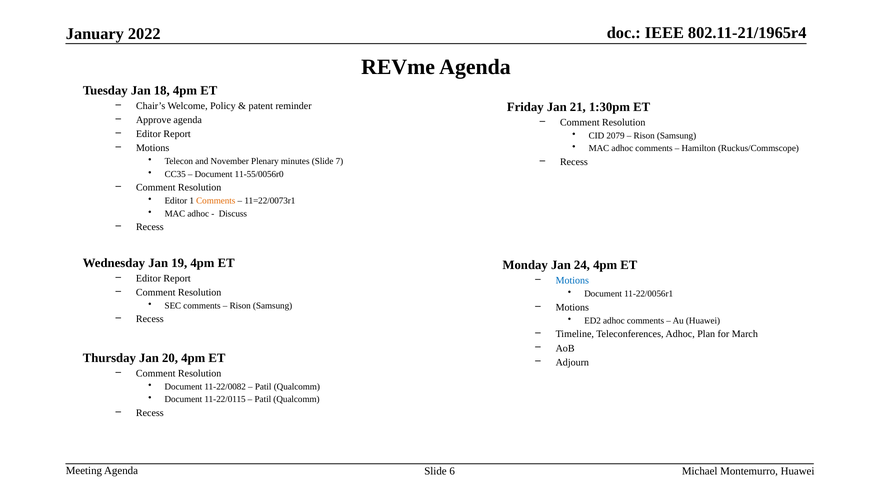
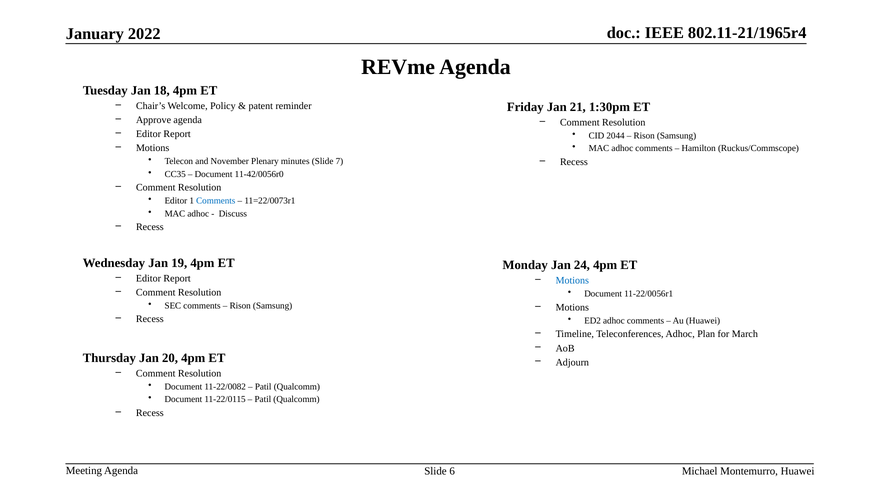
2079: 2079 -> 2044 (616, 135)
11-55/0056r0: 11-55/0056r0 -> 11-42/0056r0 (259, 174)
Comments colour: orange -> blue (216, 201)
